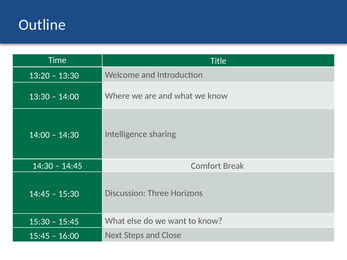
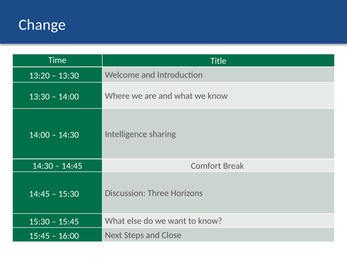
Outline: Outline -> Change (42, 25)
